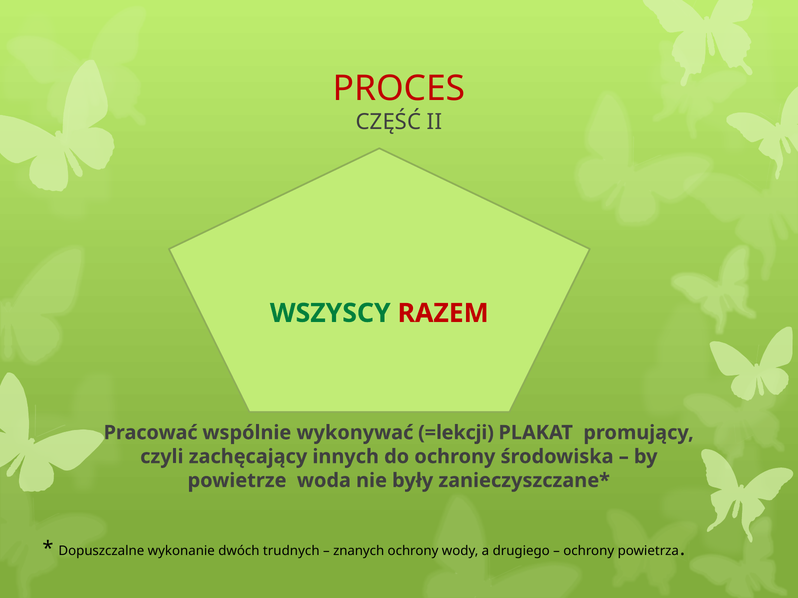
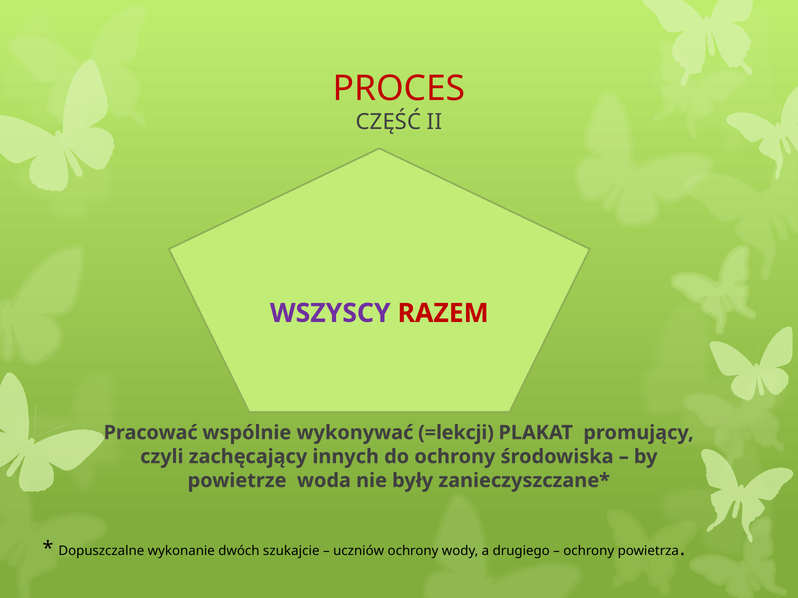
WSZYSCY colour: green -> purple (330, 313)
trudnych: trudnych -> szukajcie (291, 551)
znanych: znanych -> uczniów (359, 551)
